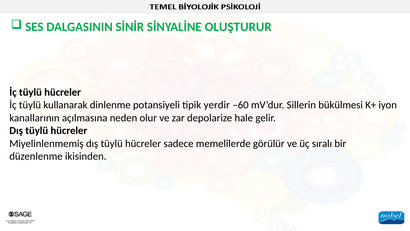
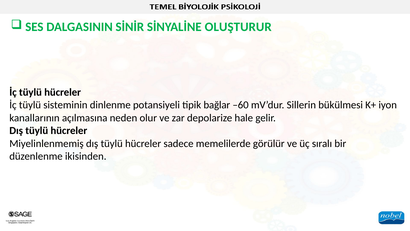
kullanarak: kullanarak -> sisteminin (65, 105)
yerdir: yerdir -> bağlar (217, 105)
